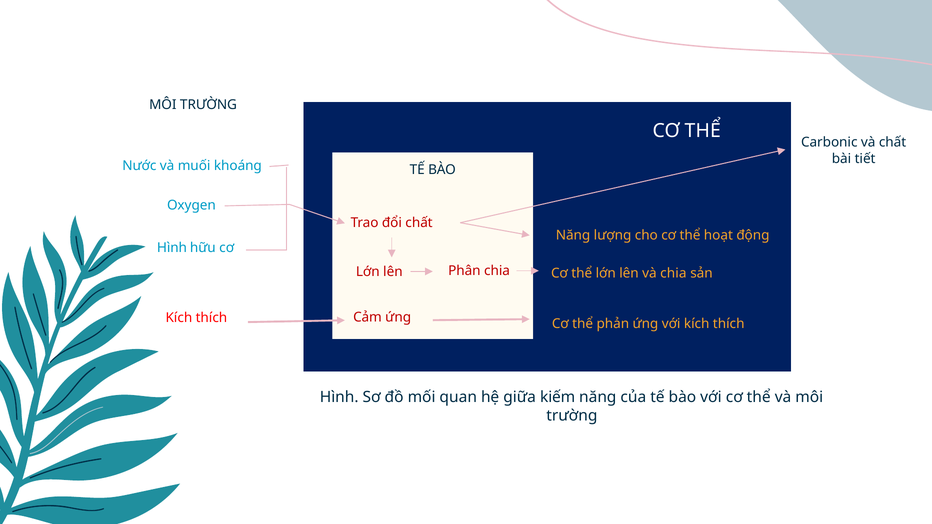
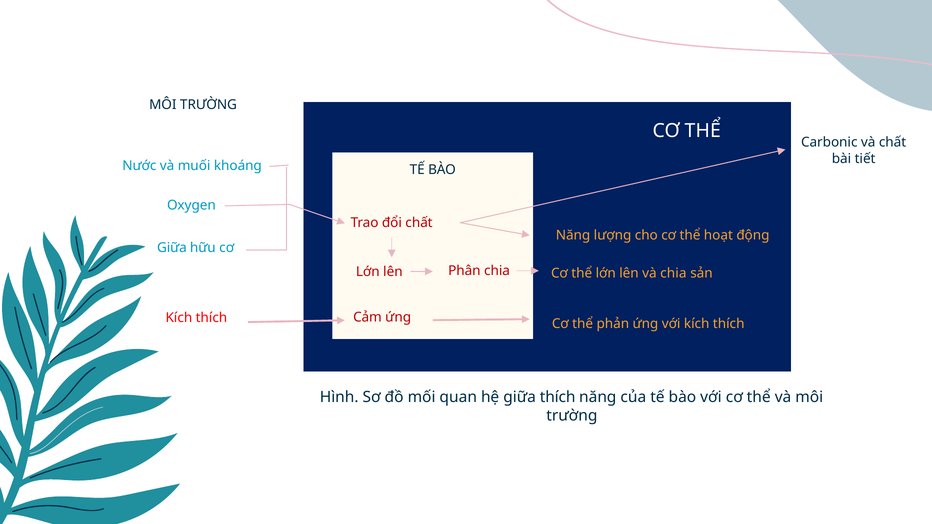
Hình: Hình -> Giữa (172, 248)
giữa kiếm: kiếm -> thích (558, 397)
